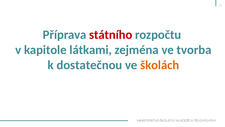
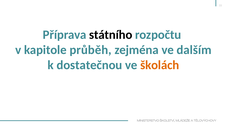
státního colour: red -> black (111, 35)
látkami: látkami -> průběh (91, 50)
tvorba: tvorba -> dalším (194, 50)
